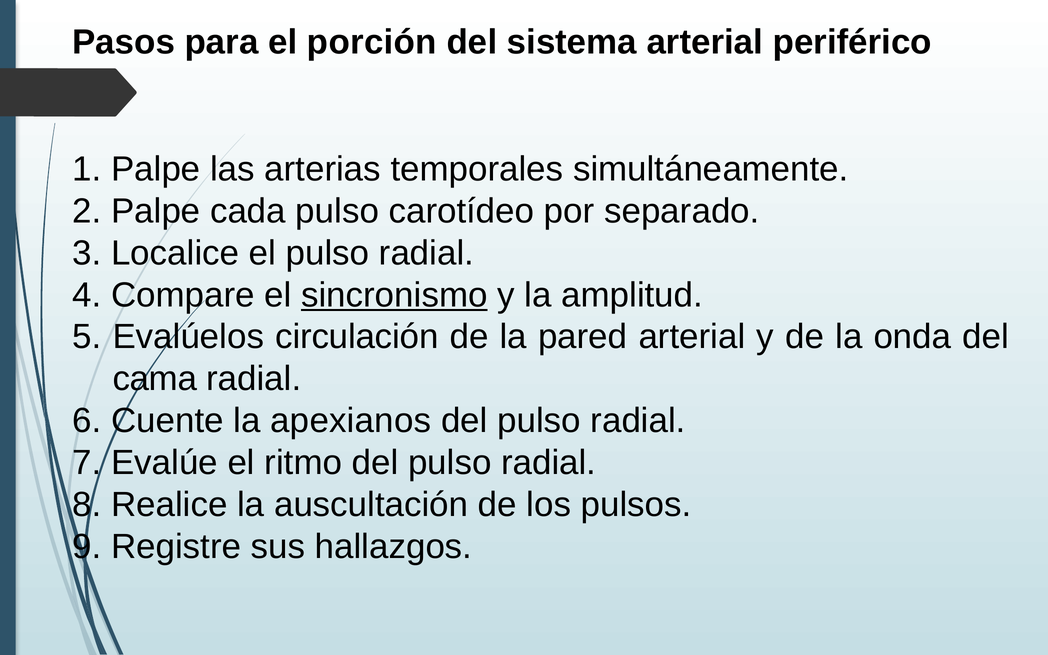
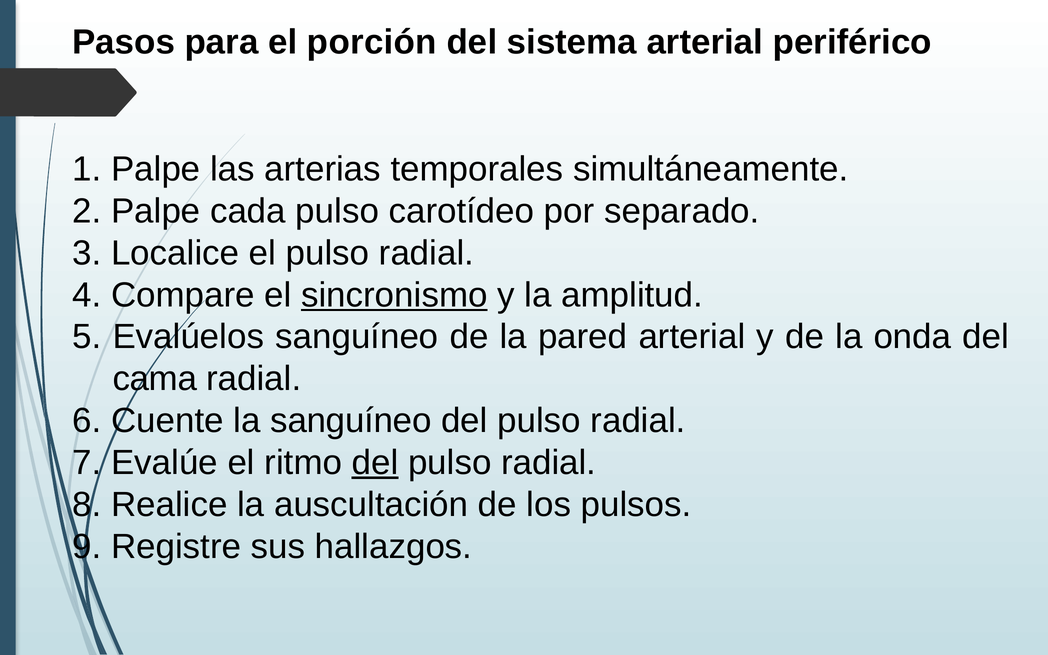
Evalúelos circulación: circulación -> sanguíneo (357, 337)
la apexianos: apexianos -> sanguíneo (351, 421)
del underline: none -> present (375, 463)
